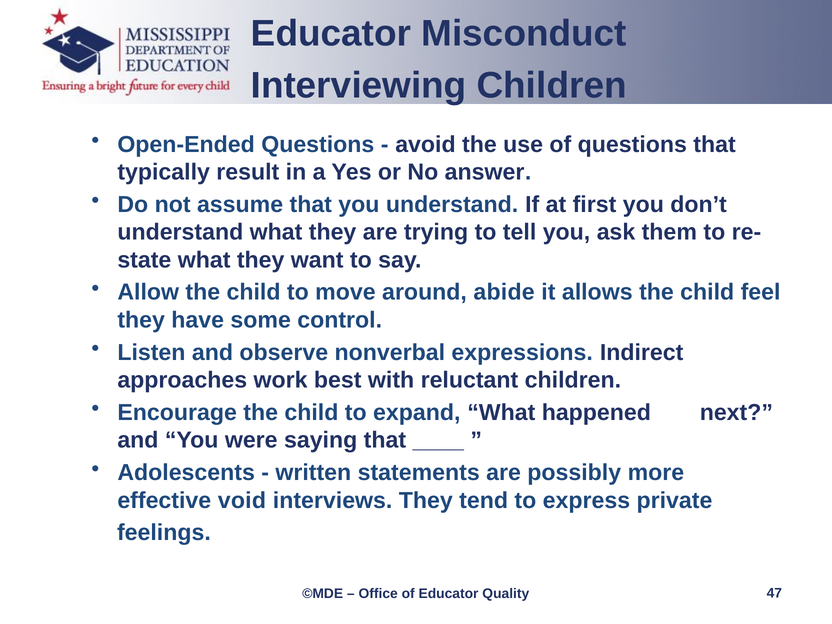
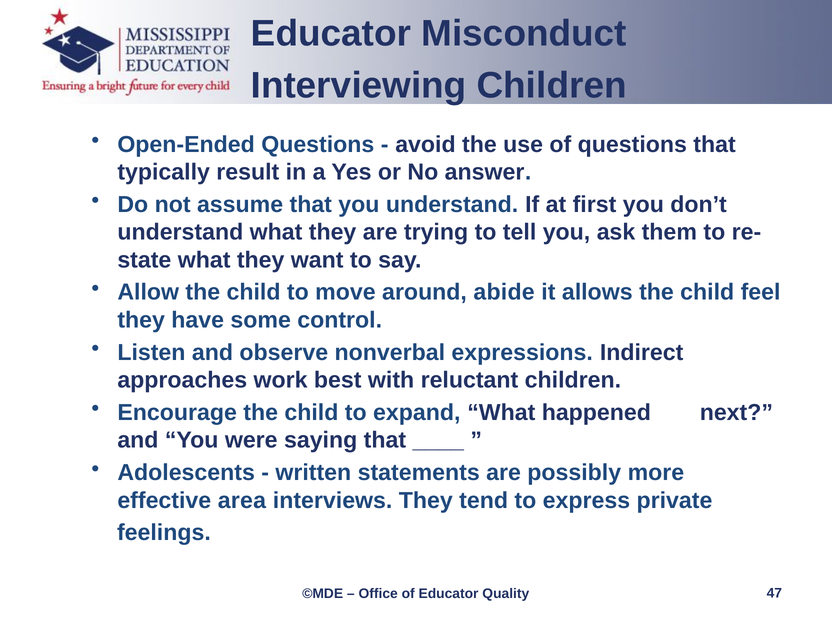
void: void -> area (242, 500)
